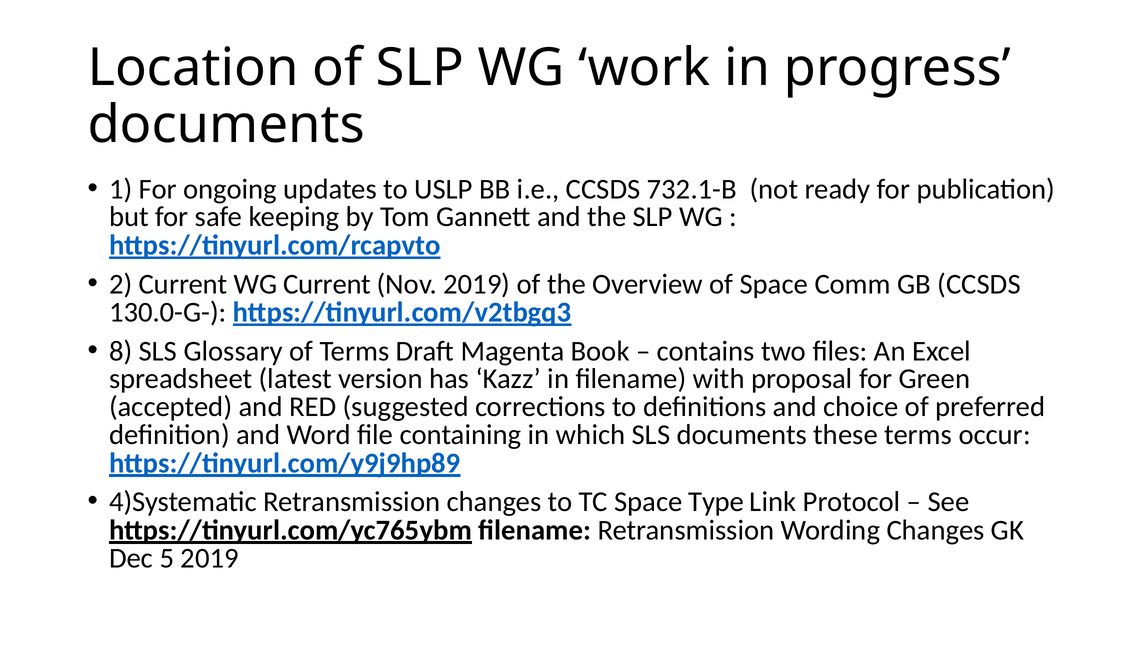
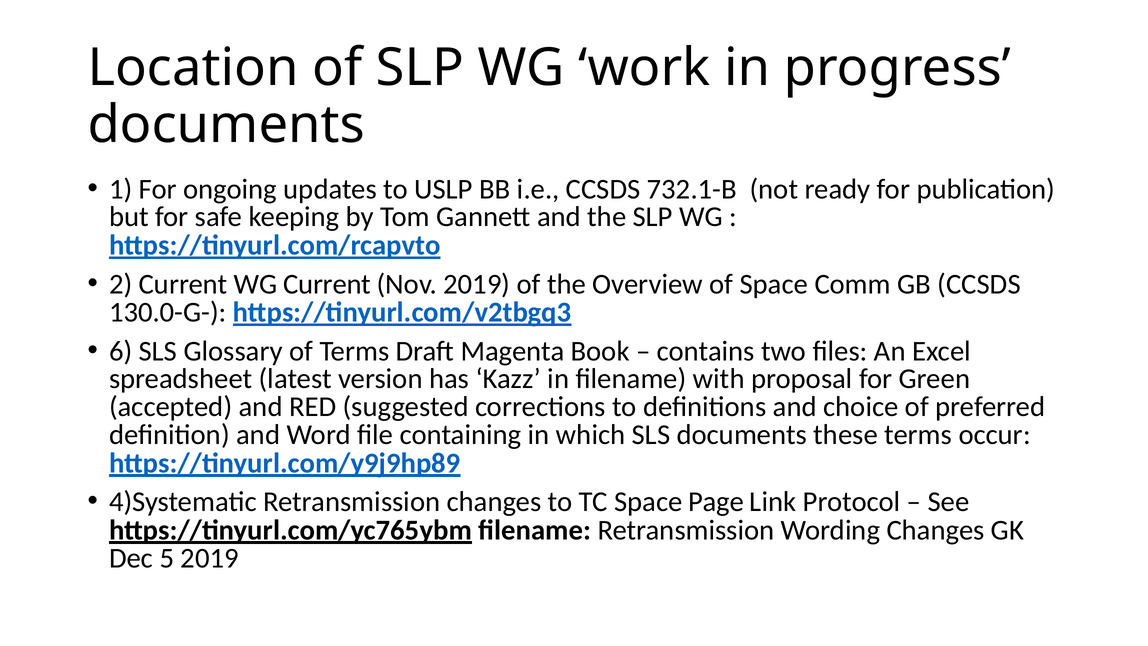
8: 8 -> 6 (121, 351)
Type: Type -> Page (716, 502)
